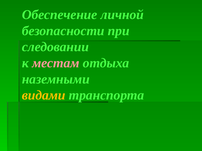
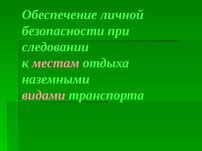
видами colour: yellow -> pink (44, 96)
